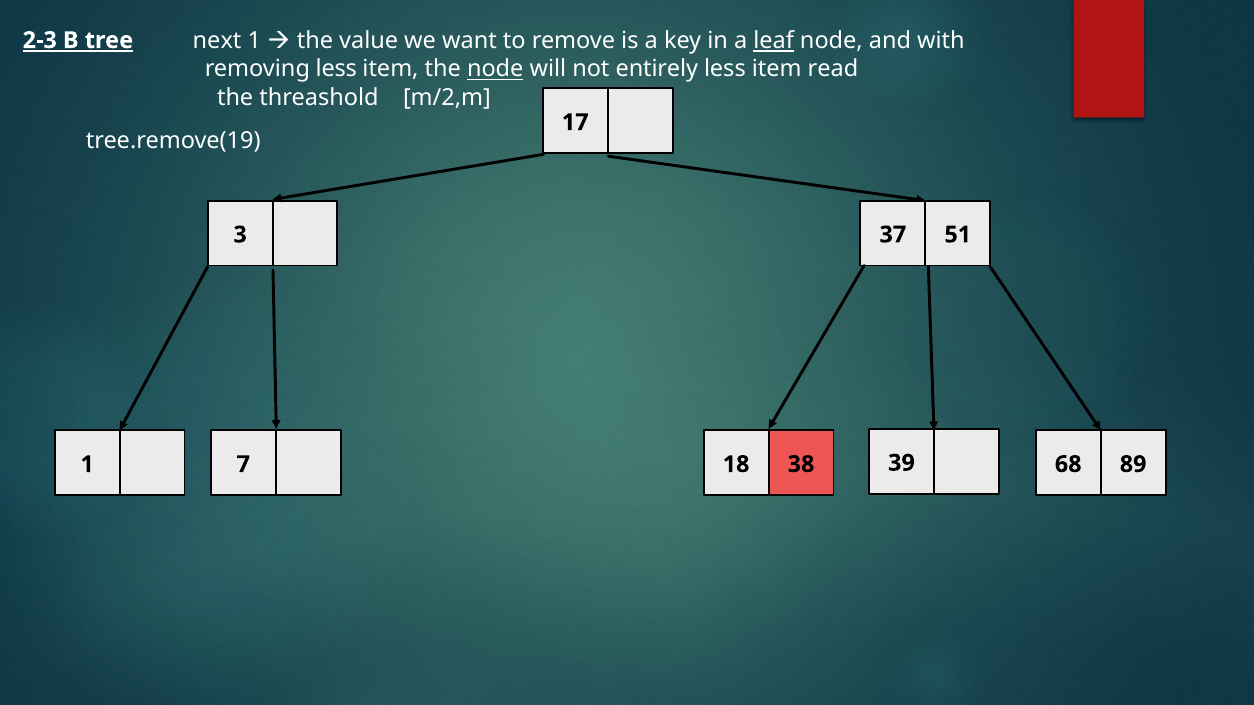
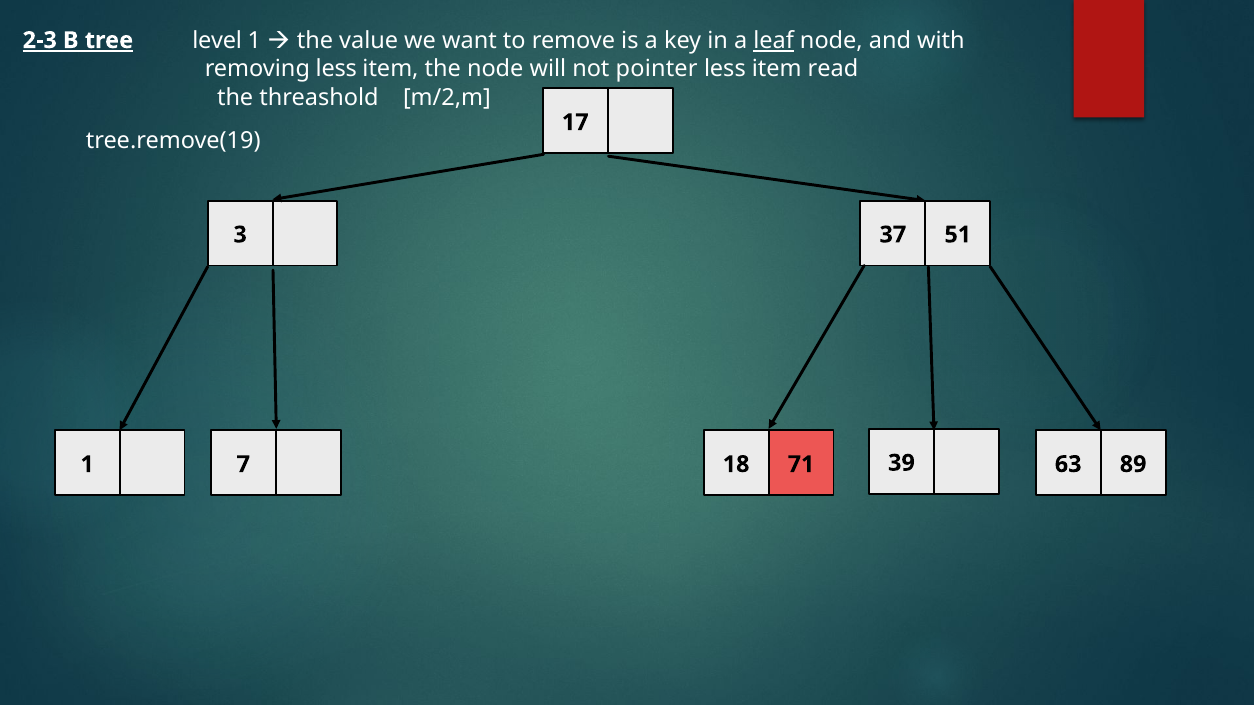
next: next -> level (217, 41)
node underline: present -> none (495, 69)
entirely: entirely -> pointer (657, 69)
38: 38 -> 71 (801, 465)
68: 68 -> 63 (1068, 465)
